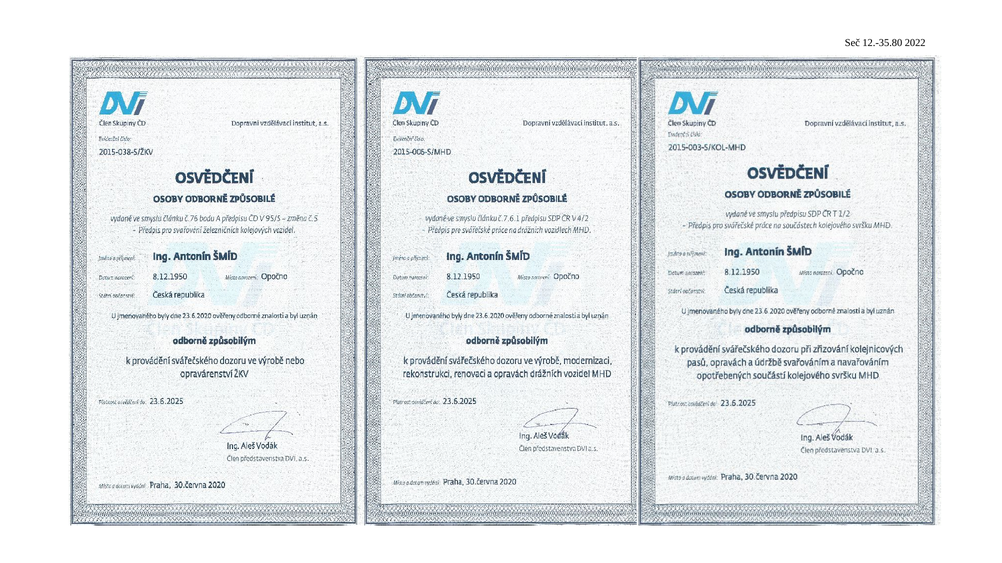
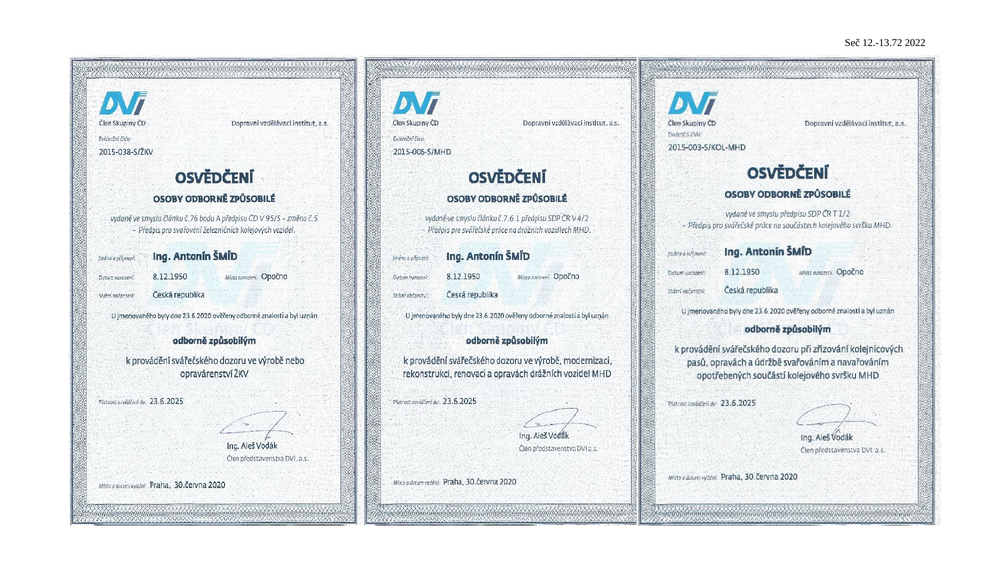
12.-35.80: 12.-35.80 -> 12.-13.72 (882, 43)
